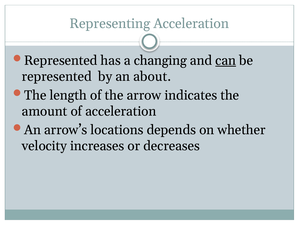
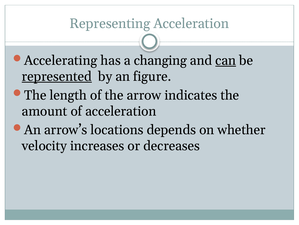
Represented: Represented -> Accelerating (61, 60)
represented underline: none -> present (57, 76)
about: about -> figure (152, 76)
